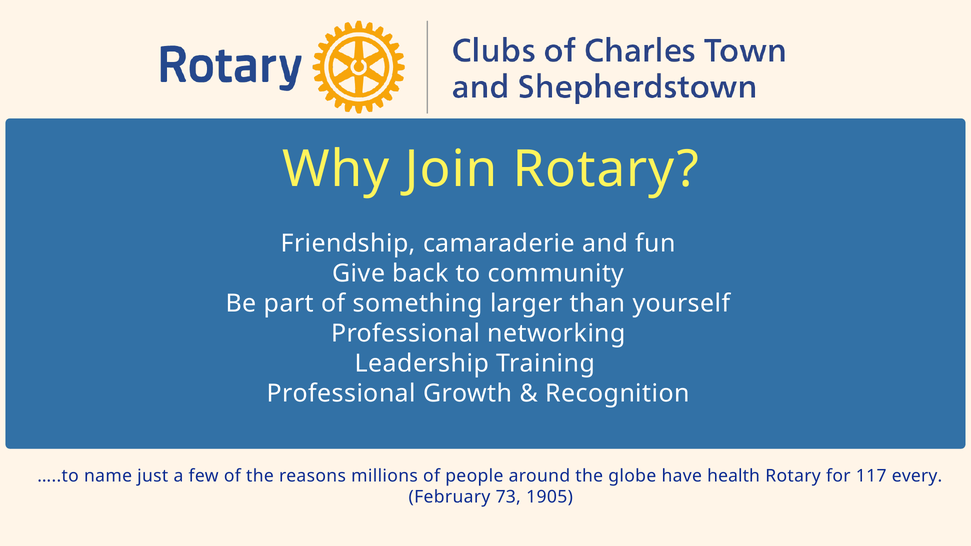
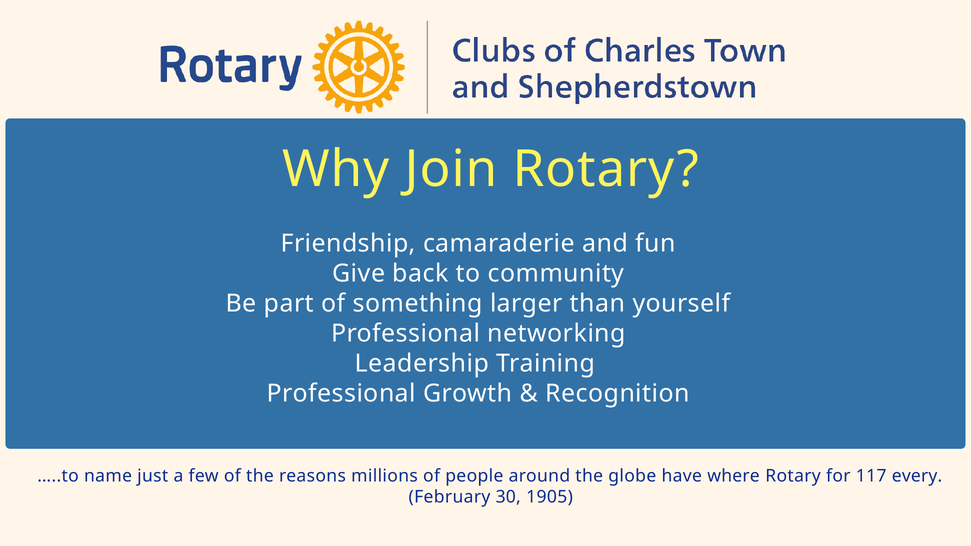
health: health -> where (734, 476)
73: 73 -> 30 (508, 497)
